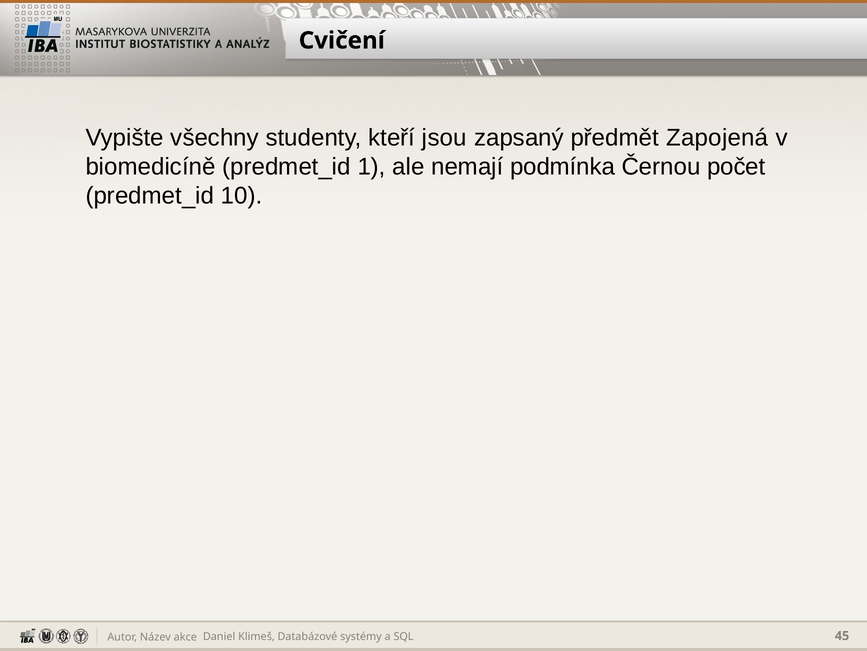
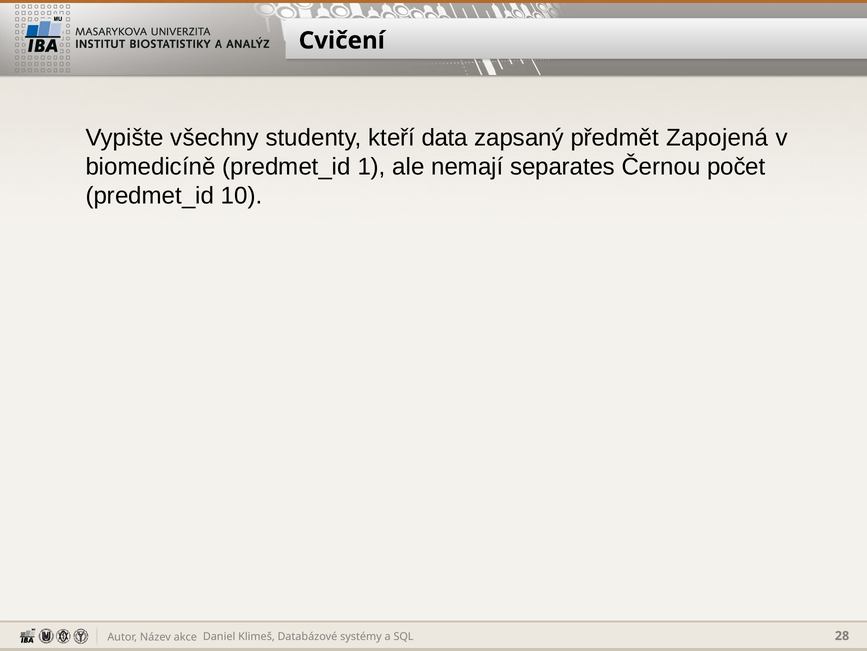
jsou: jsou -> data (445, 138)
podmínka: podmínka -> separates (563, 167)
45: 45 -> 28 (842, 635)
